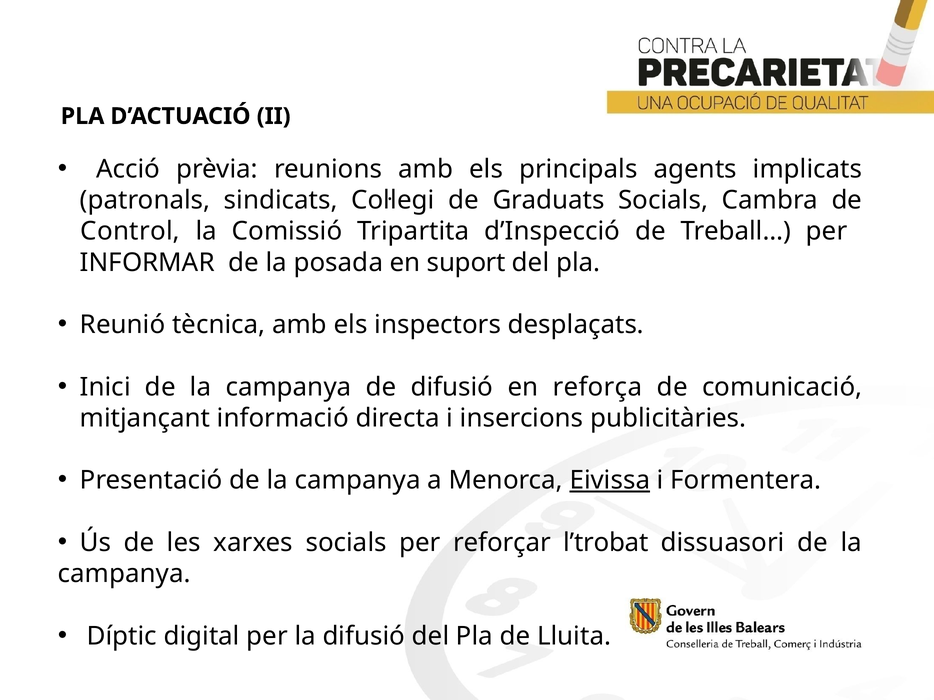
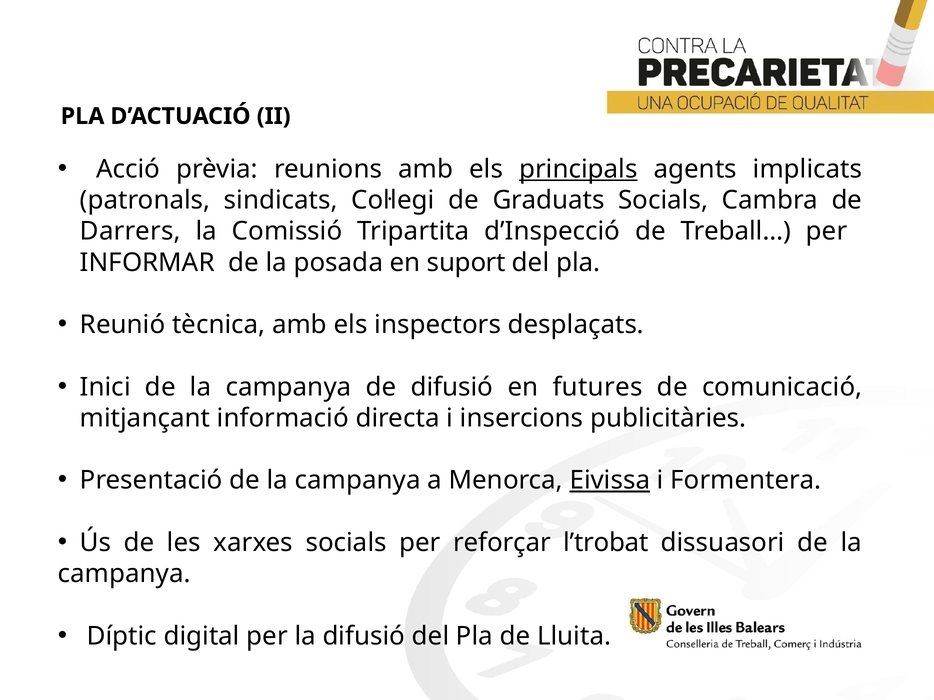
principals underline: none -> present (578, 169)
Control: Control -> Darrers (130, 232)
reforça: reforça -> futures (598, 387)
